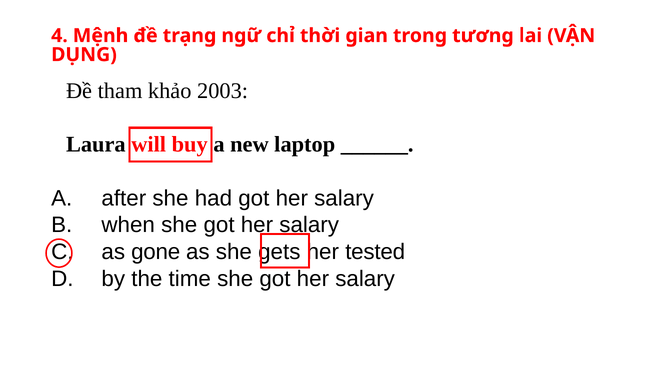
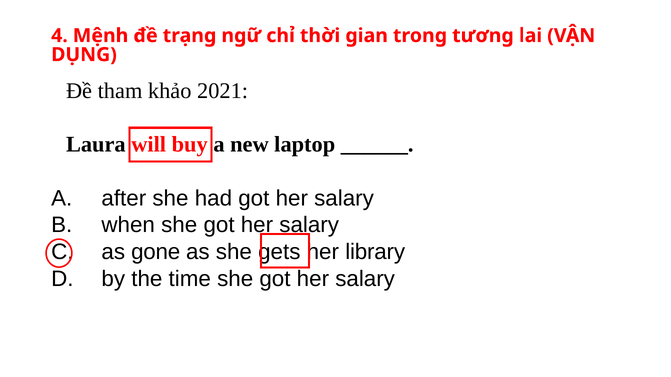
2003: 2003 -> 2021 (223, 91)
tested: tested -> library (375, 252)
